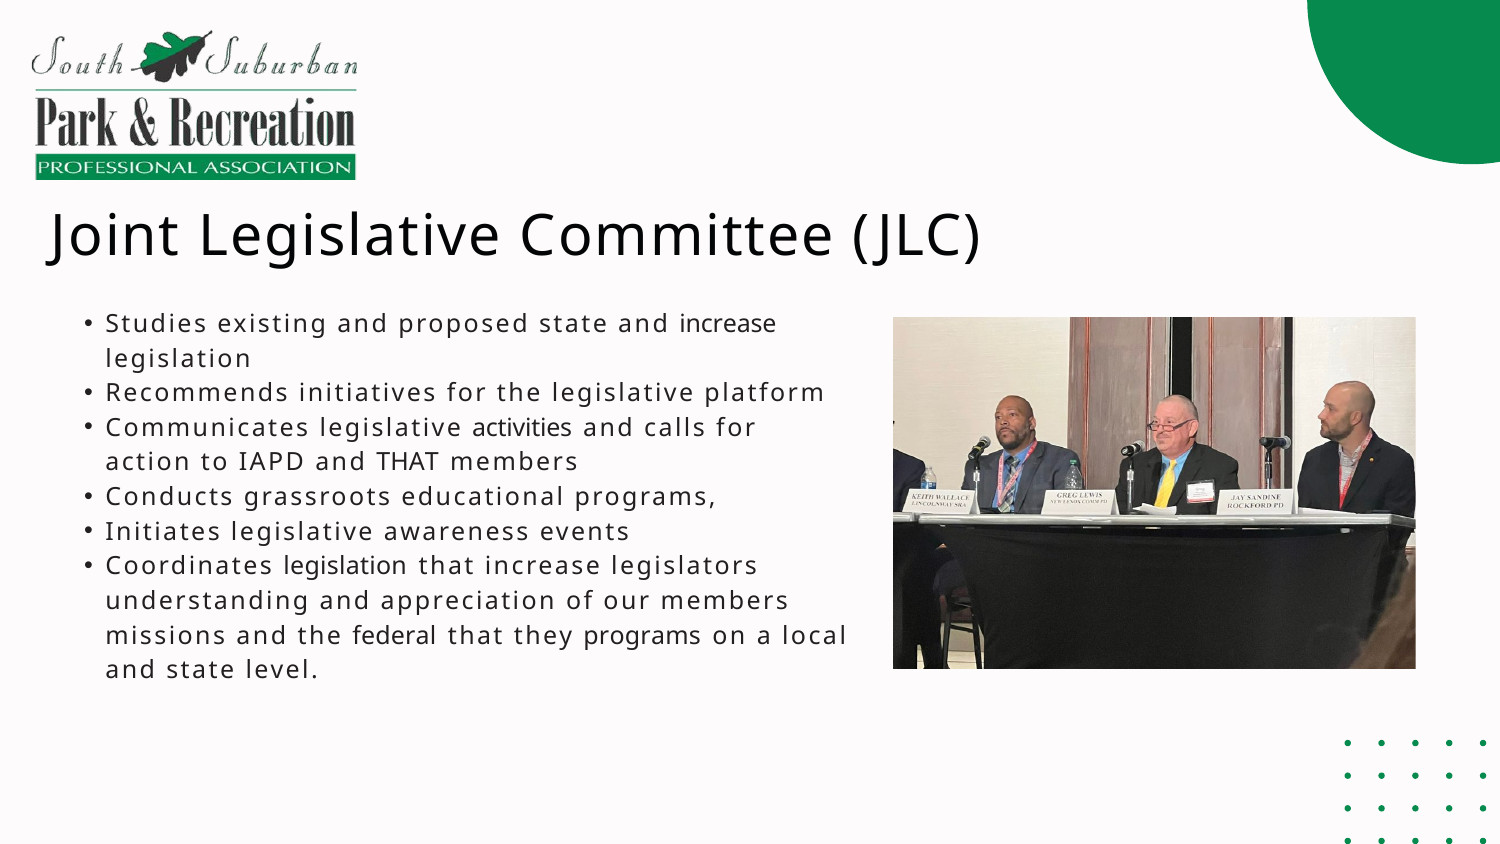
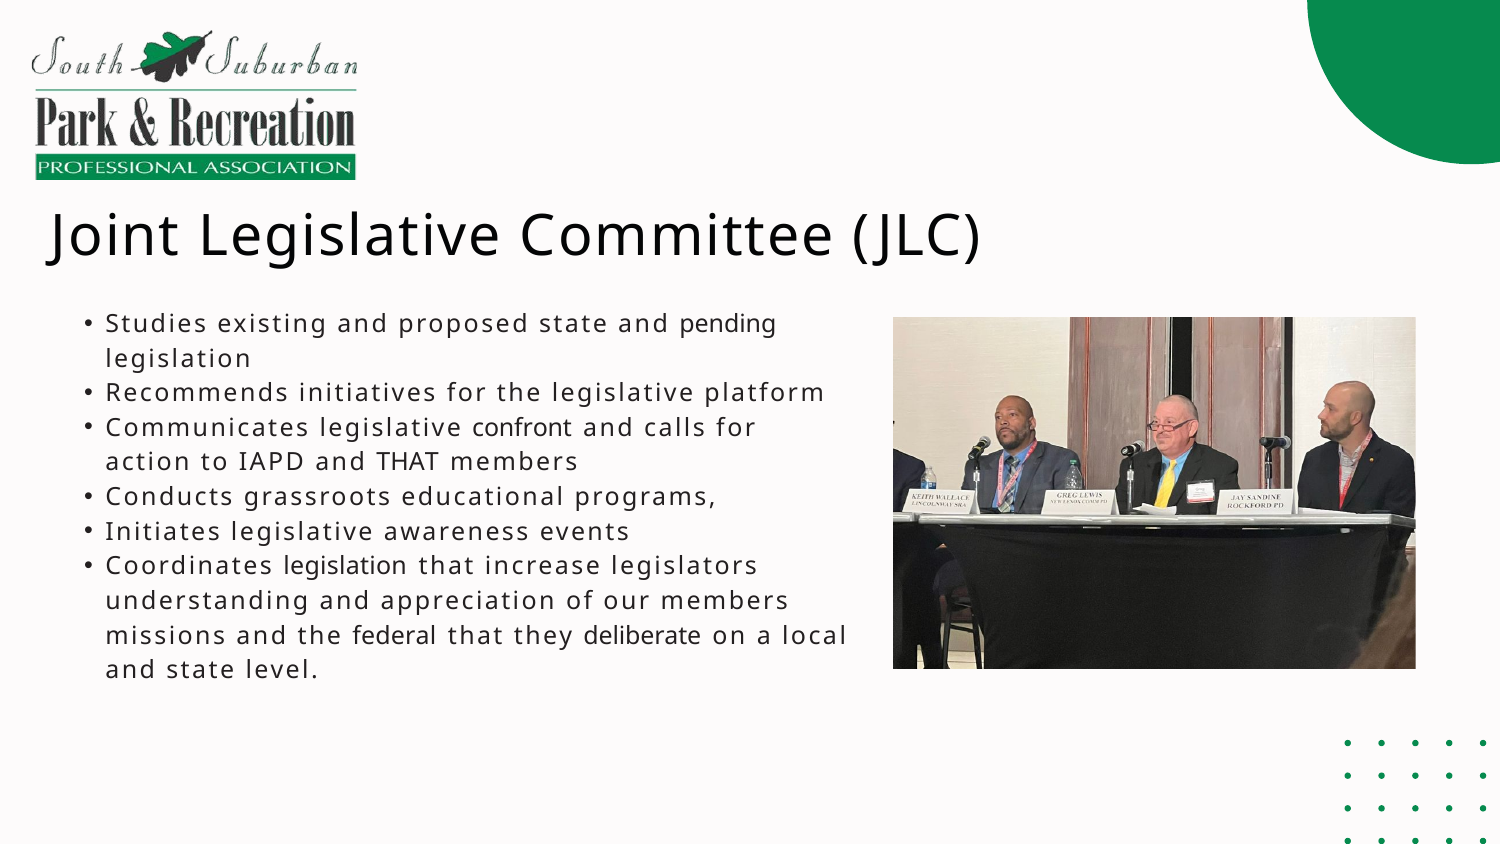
and increase: increase -> pending (728, 324)
activities: activities -> confront (522, 428)
they programs: programs -> deliberate (642, 636)
